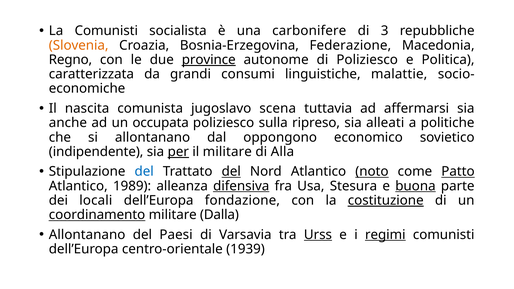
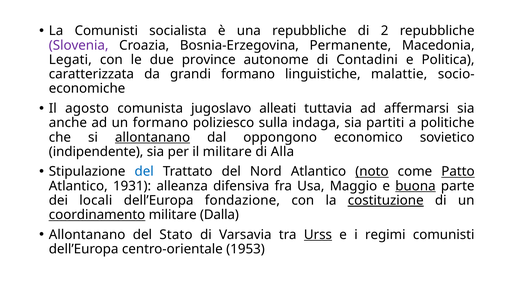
una carbonifere: carbonifere -> repubbliche (309, 31)
3: 3 -> 2 (385, 31)
Slovenia colour: orange -> purple (79, 45)
Federazione: Federazione -> Permanente (350, 45)
Regno: Regno -> Legati (70, 60)
province underline: present -> none (209, 60)
di Poliziesco: Poliziesco -> Contadini (367, 60)
grandi consumi: consumi -> formano (248, 74)
nascita: nascita -> agosto (87, 108)
scena: scena -> alleati (278, 108)
un occupata: occupata -> formano (160, 123)
ripreso: ripreso -> indaga (316, 123)
alleati: alleati -> partiti (385, 123)
allontanano underline: none -> present (153, 137)
per underline: present -> none (178, 152)
del underline: present -> none (231, 172)
1989: 1989 -> 1931 (132, 186)
difensiva underline: present -> none (241, 186)
Stesura: Stesura -> Maggio (353, 186)
Paesi: Paesi -> Stato (176, 235)
regimi underline: present -> none (385, 235)
1939: 1939 -> 1953 (246, 249)
